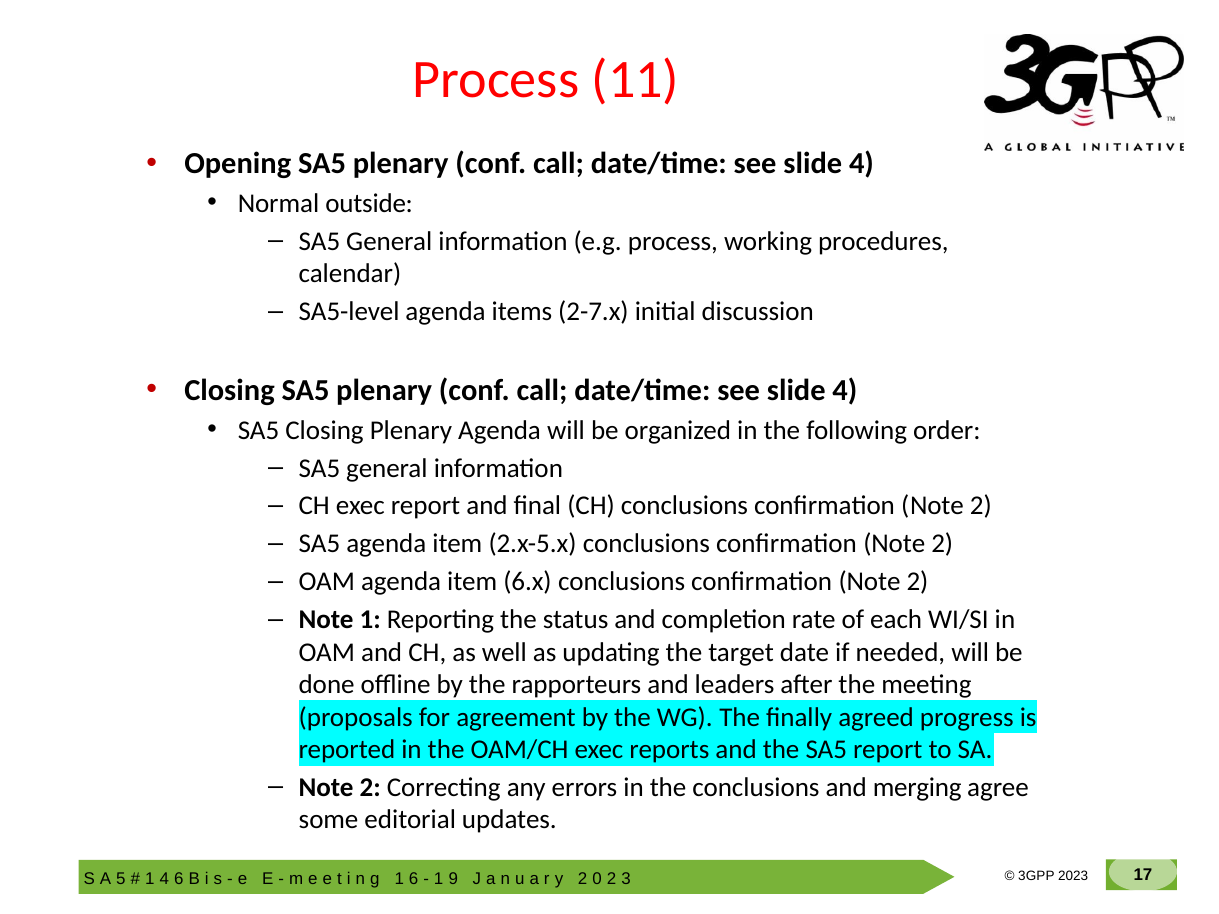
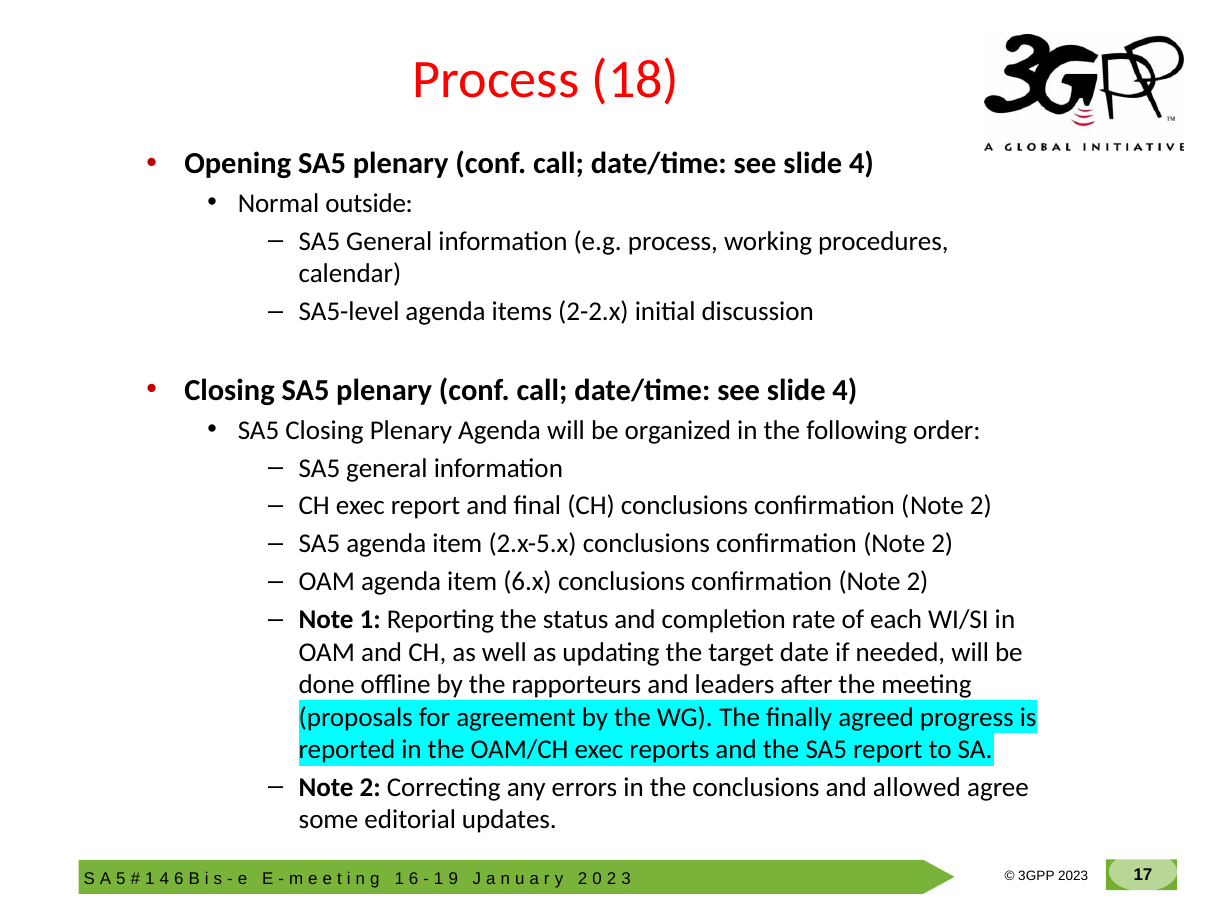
11: 11 -> 18 (635, 80)
2-7.x: 2-7.x -> 2-2.x (593, 312)
merging: merging -> allowed (917, 788)
